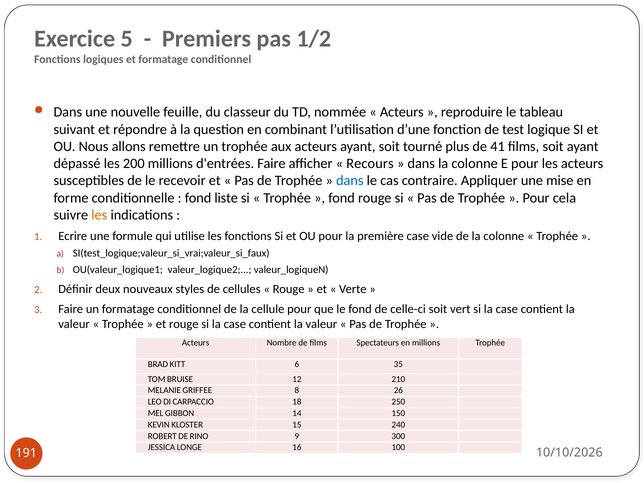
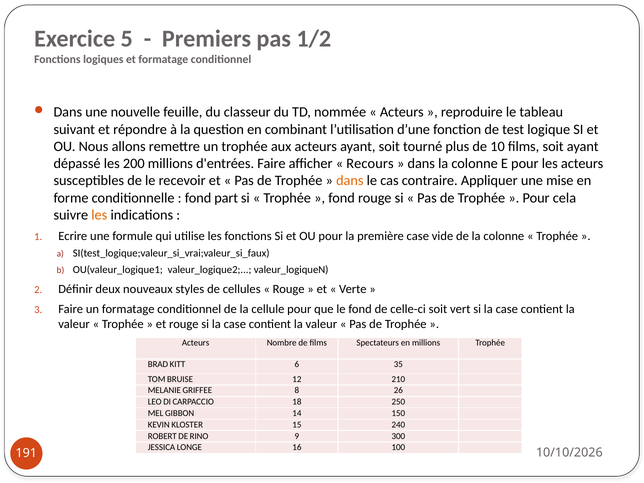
41: 41 -> 10 (498, 146)
dans colour: blue -> orange (350, 181)
liste: liste -> part (226, 198)
